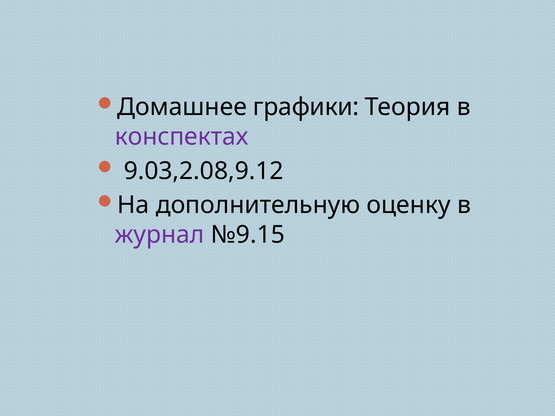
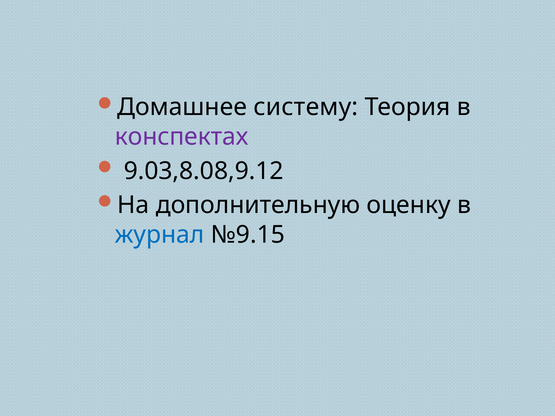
графики: графики -> систему (306, 107)
9.03,2.08,9.12: 9.03,2.08,9.12 -> 9.03,8.08,9.12 (204, 171)
журнал colour: purple -> blue (160, 235)
